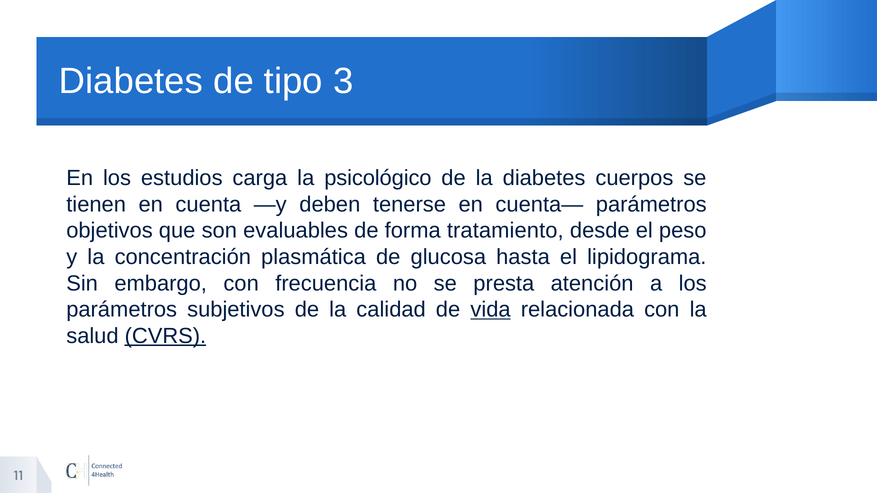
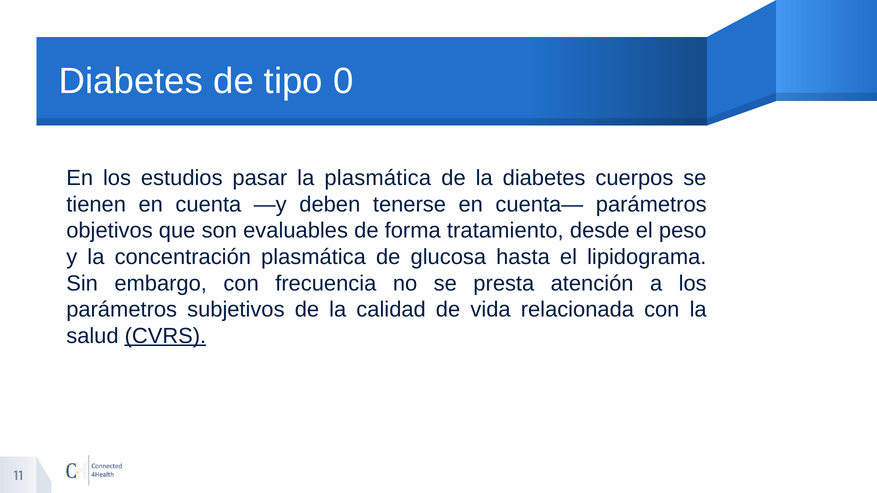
3: 3 -> 0 (343, 81)
carga: carga -> pasar (260, 178)
la psicológico: psicológico -> plasmática (378, 178)
vida underline: present -> none (491, 310)
